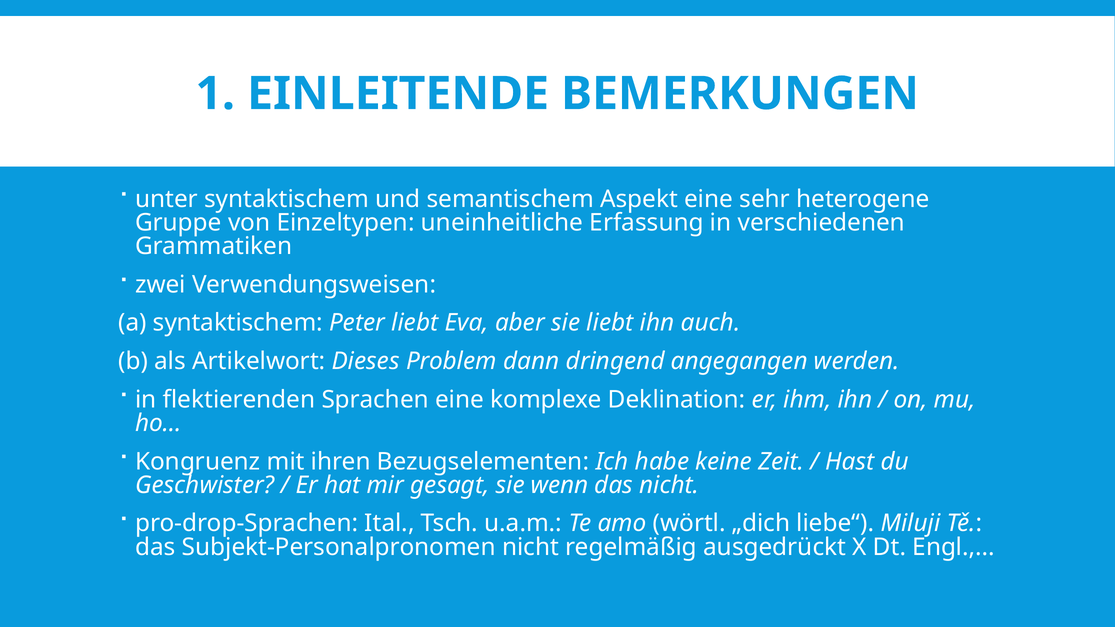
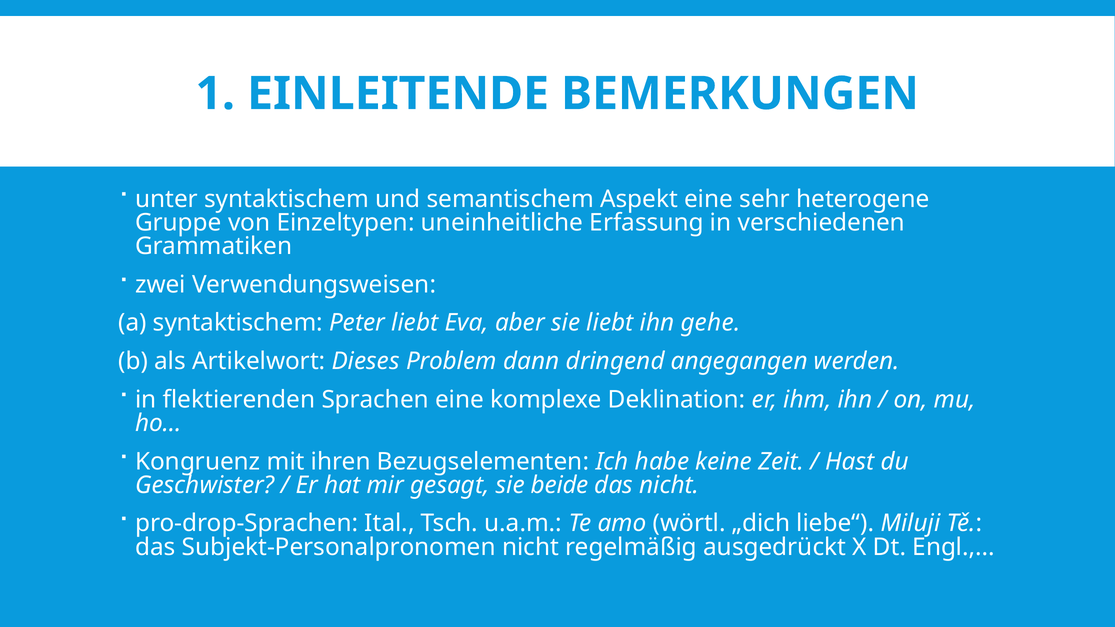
auch: auch -> gehe (710, 323)
wenn: wenn -> beide (560, 485)
